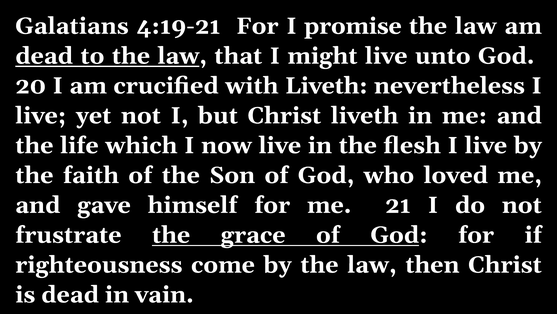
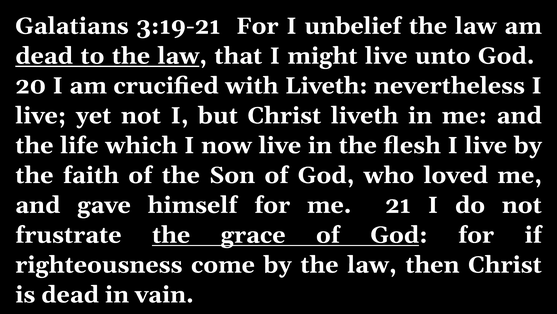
4:19-21: 4:19-21 -> 3:19-21 (178, 26)
promise: promise -> unbelief (353, 26)
